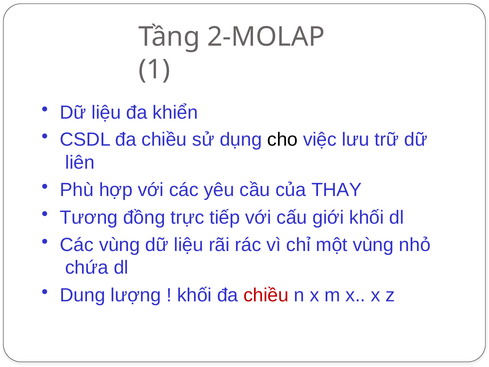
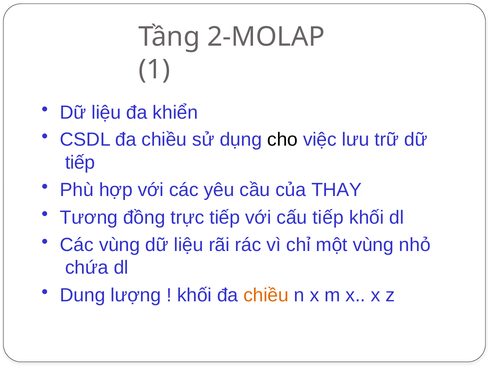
liên: liên -> tiếp (80, 162)
cấu giới: giới -> tiếp (328, 217)
chiều colour: red -> orange (266, 295)
